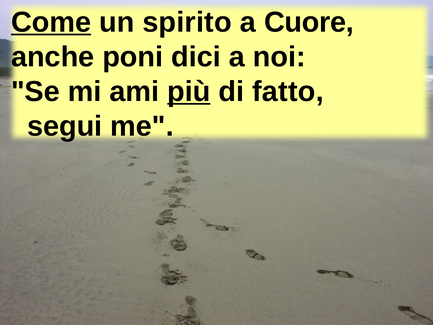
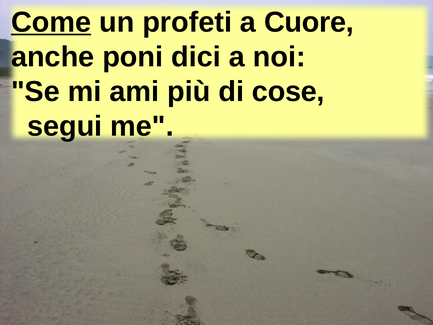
spirito: spirito -> profeti (187, 22)
più underline: present -> none (189, 91)
fatto: fatto -> cose (288, 91)
